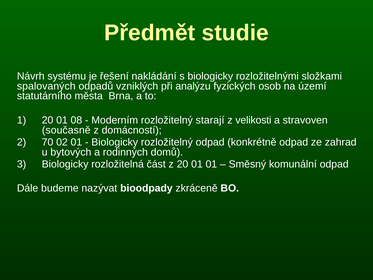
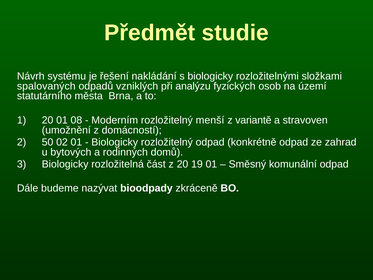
starají: starají -> menší (210, 120)
velikosti: velikosti -> variantě (253, 120)
současně: současně -> umožnění (66, 130)
70: 70 -> 50 (48, 142)
z 20 01: 01 -> 19 (197, 164)
